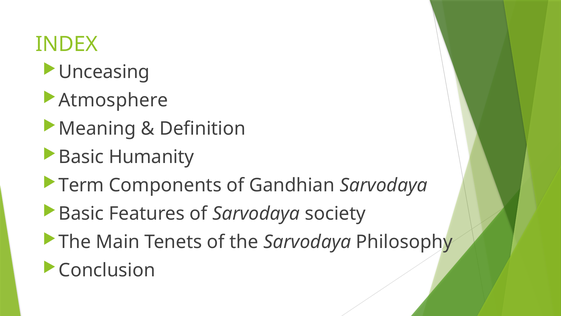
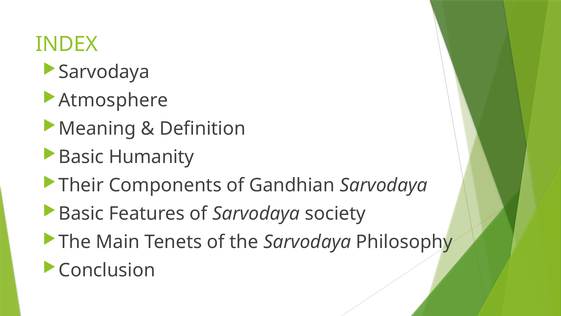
Unceasing: Unceasing -> Sarvodaya (104, 72)
Term: Term -> Their (81, 185)
